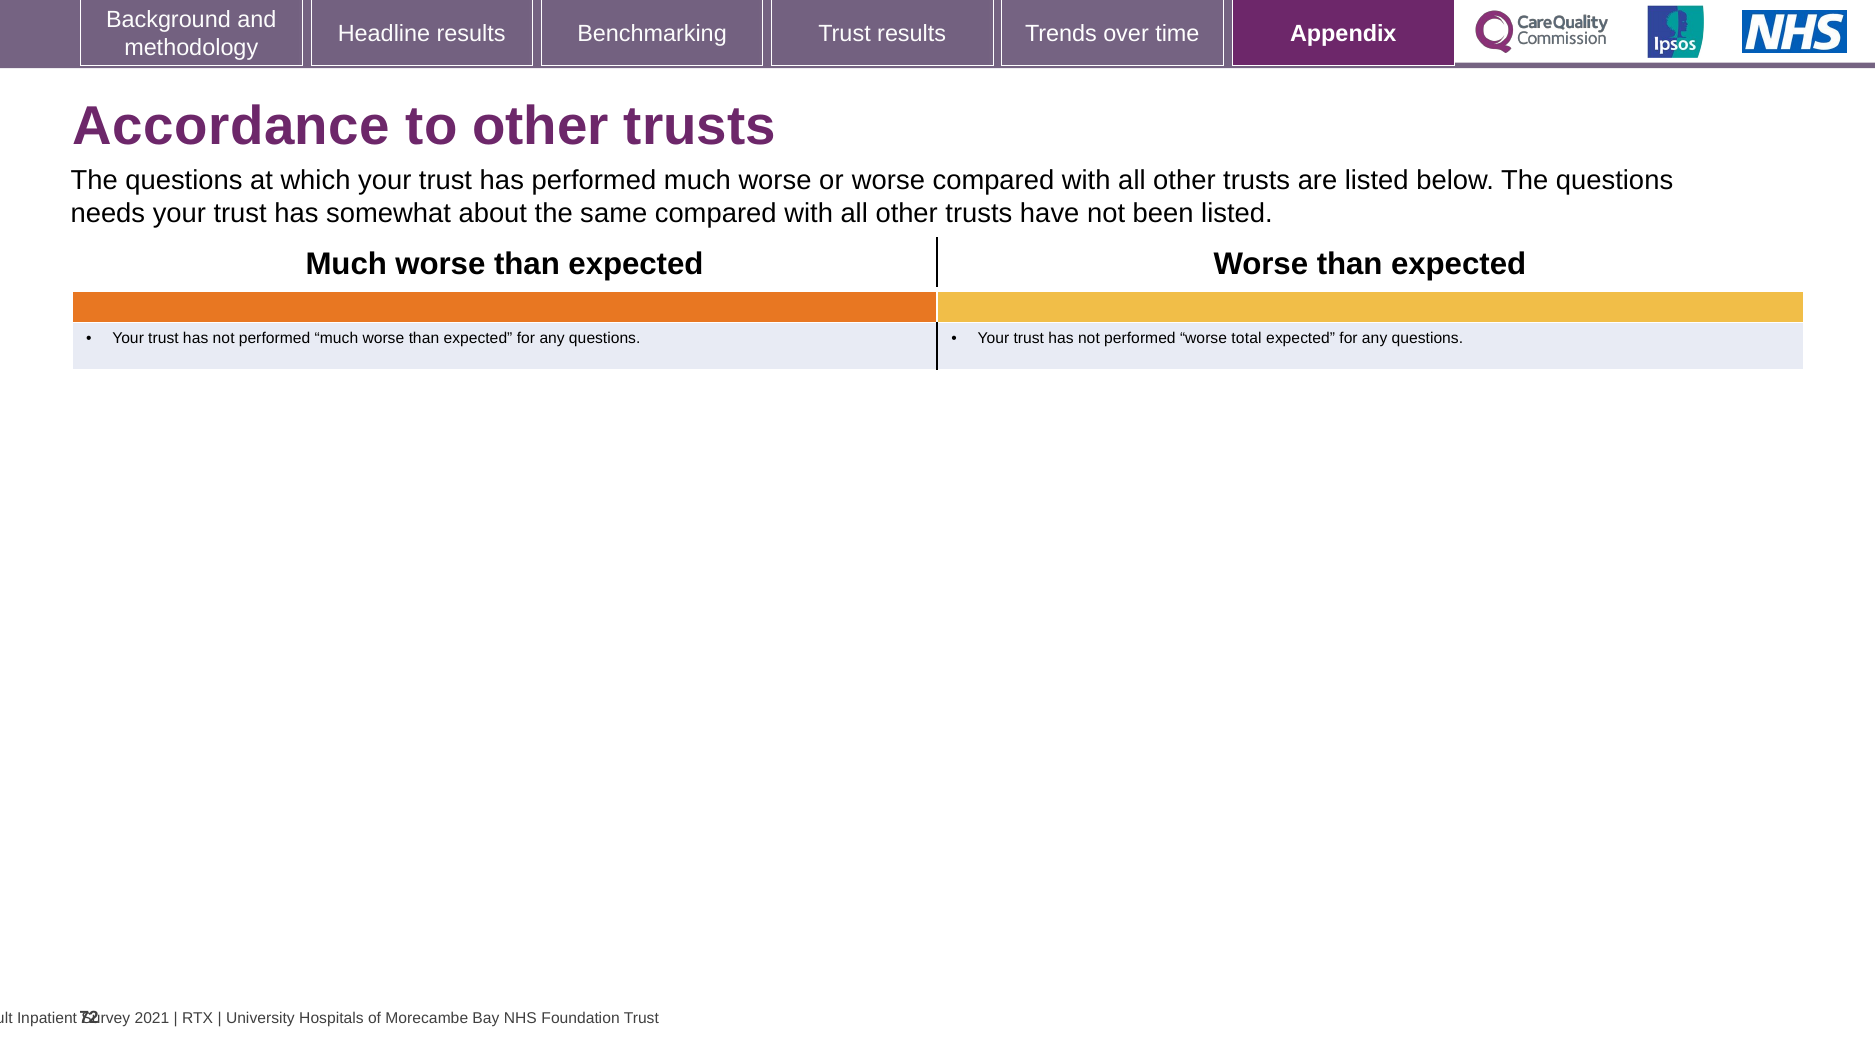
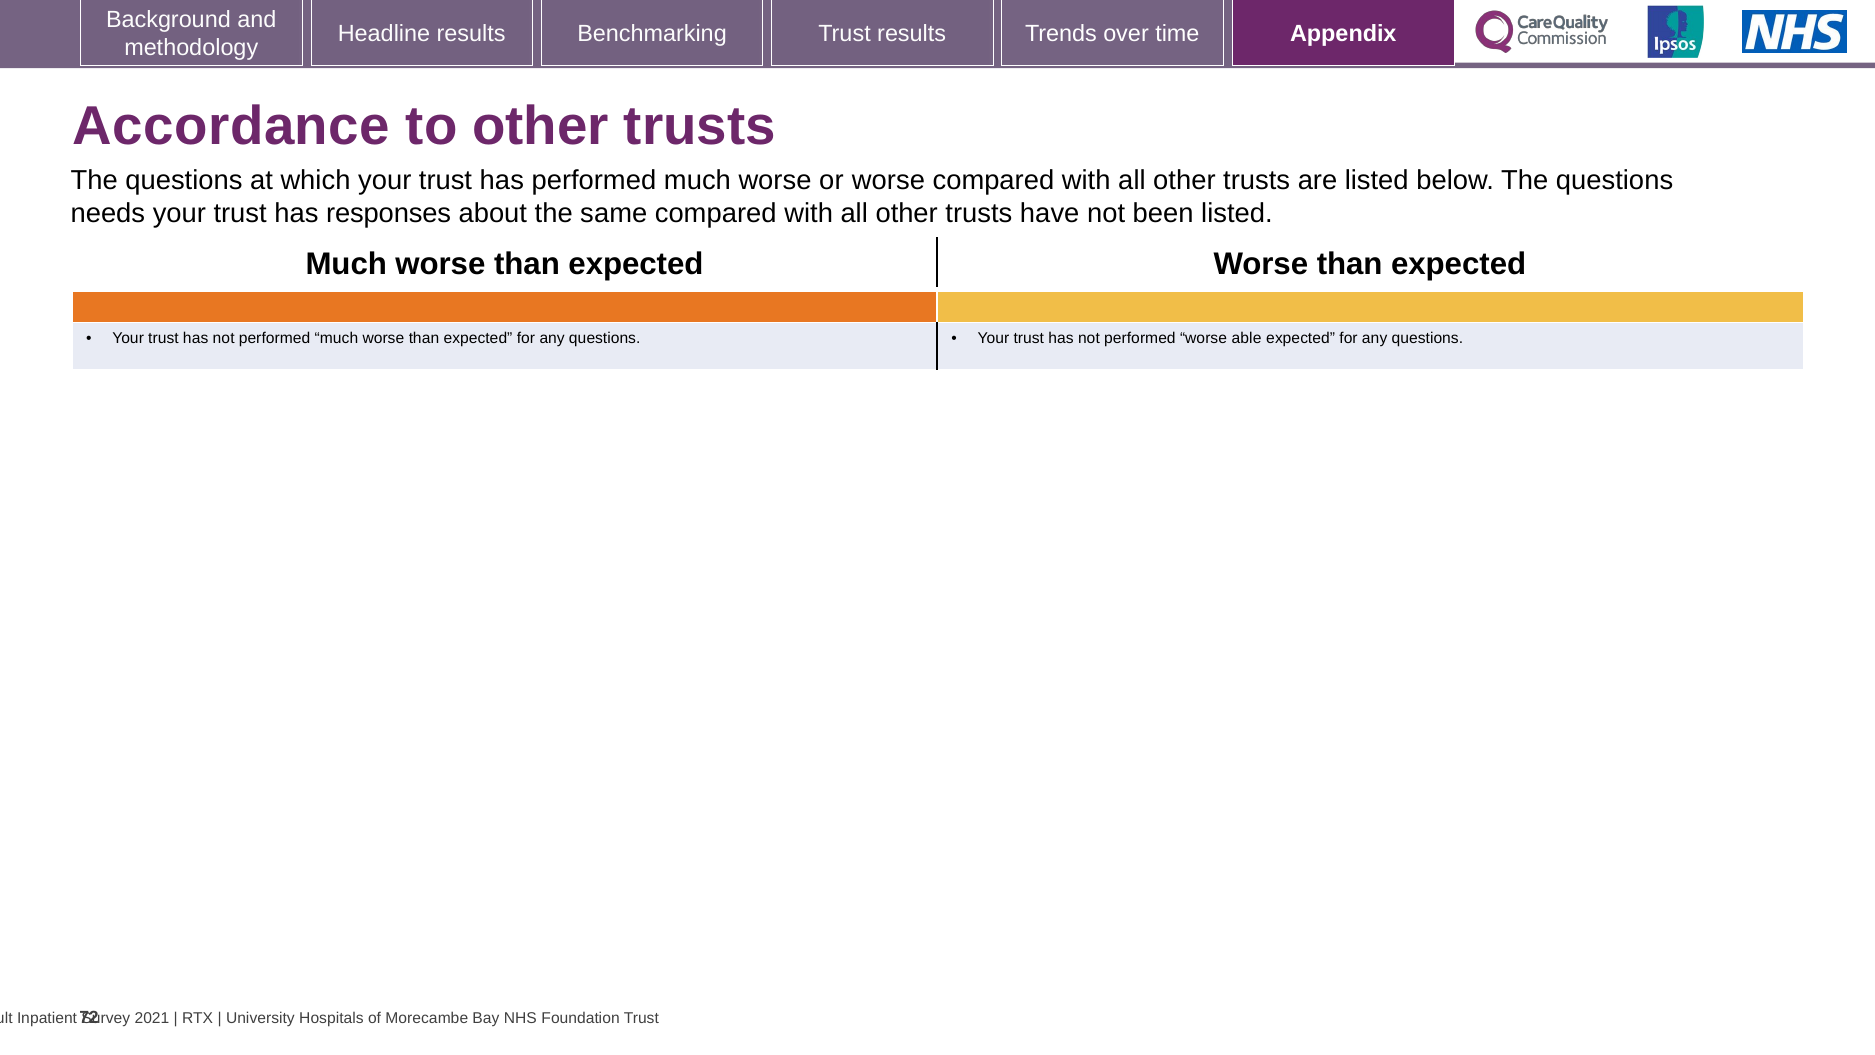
somewhat: somewhat -> responses (389, 213)
total: total -> able (1247, 339)
